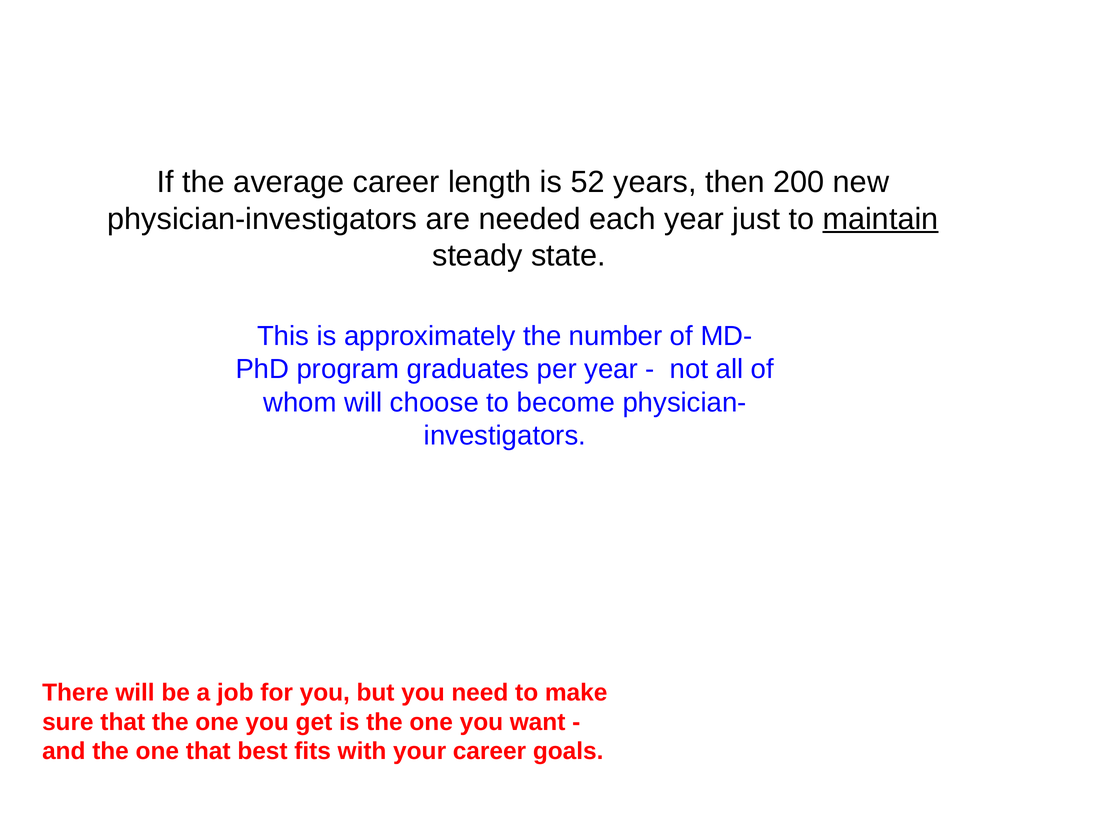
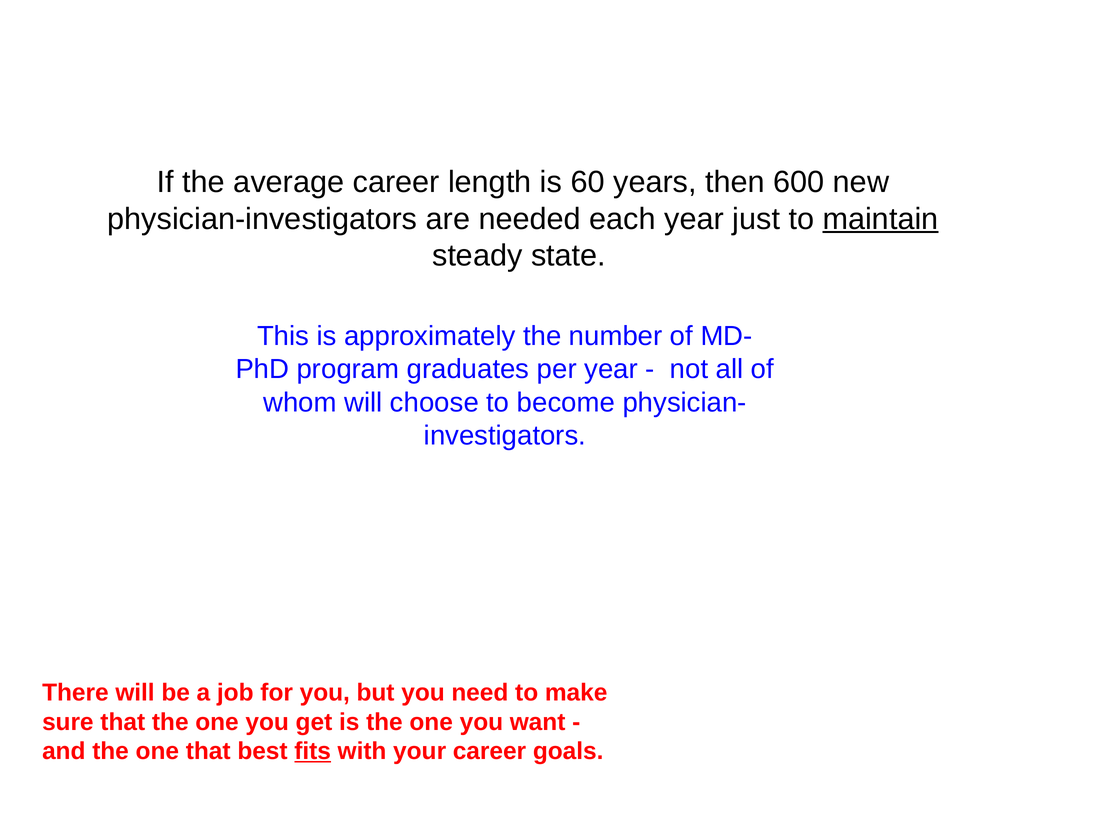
52: 52 -> 60 (588, 182)
200: 200 -> 600 (799, 182)
fits underline: none -> present (313, 751)
